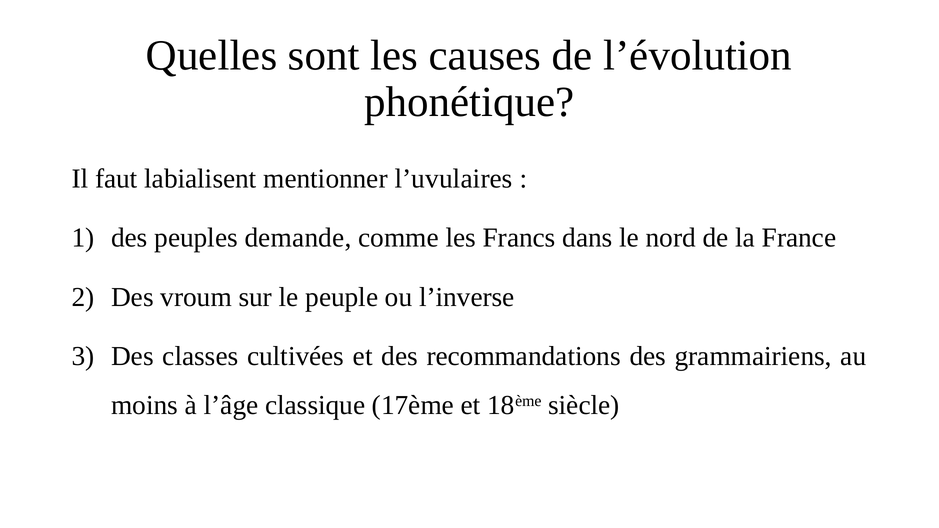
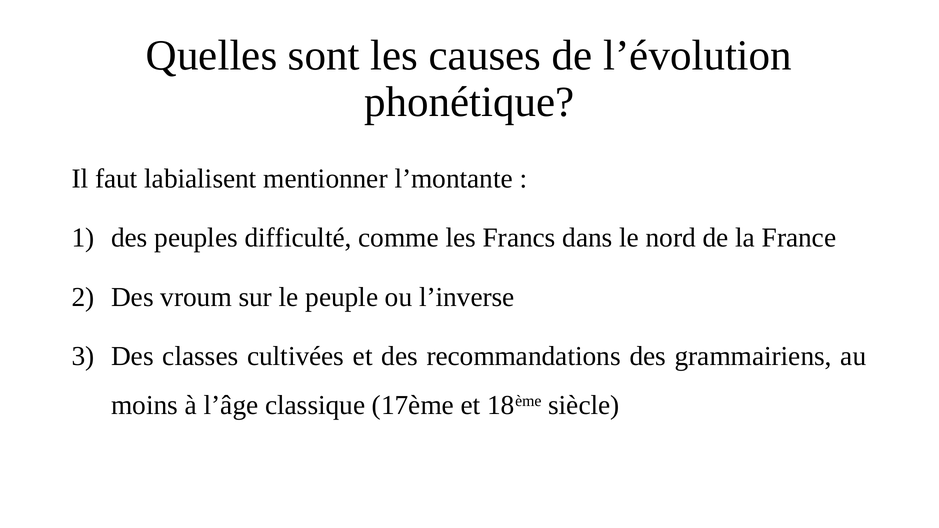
l’uvulaires: l’uvulaires -> l’montante (454, 179)
demande: demande -> difficulté (298, 238)
